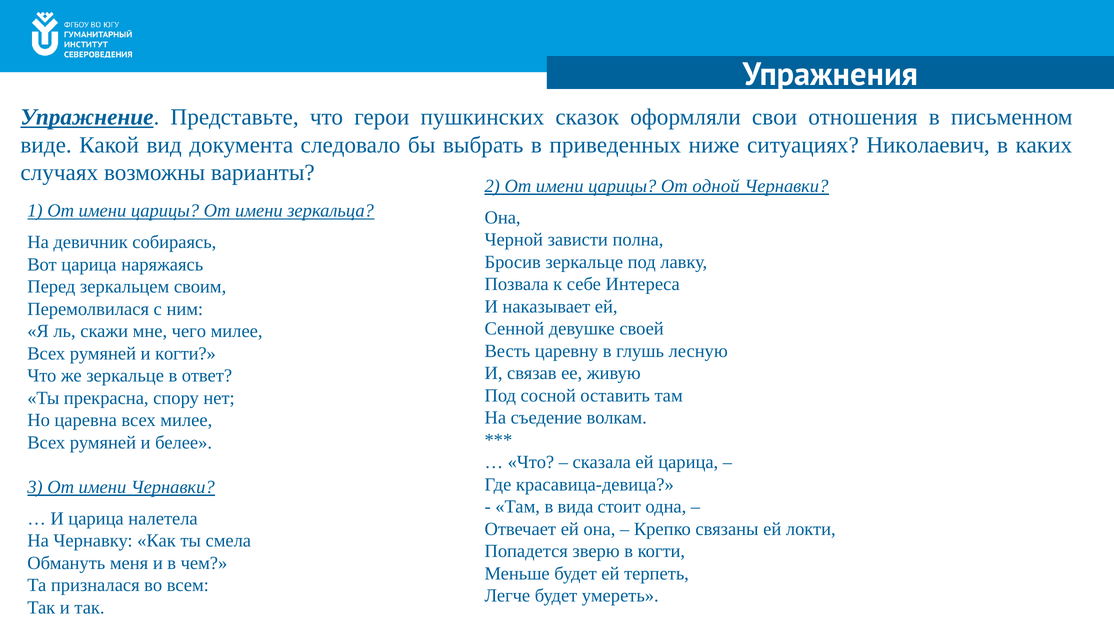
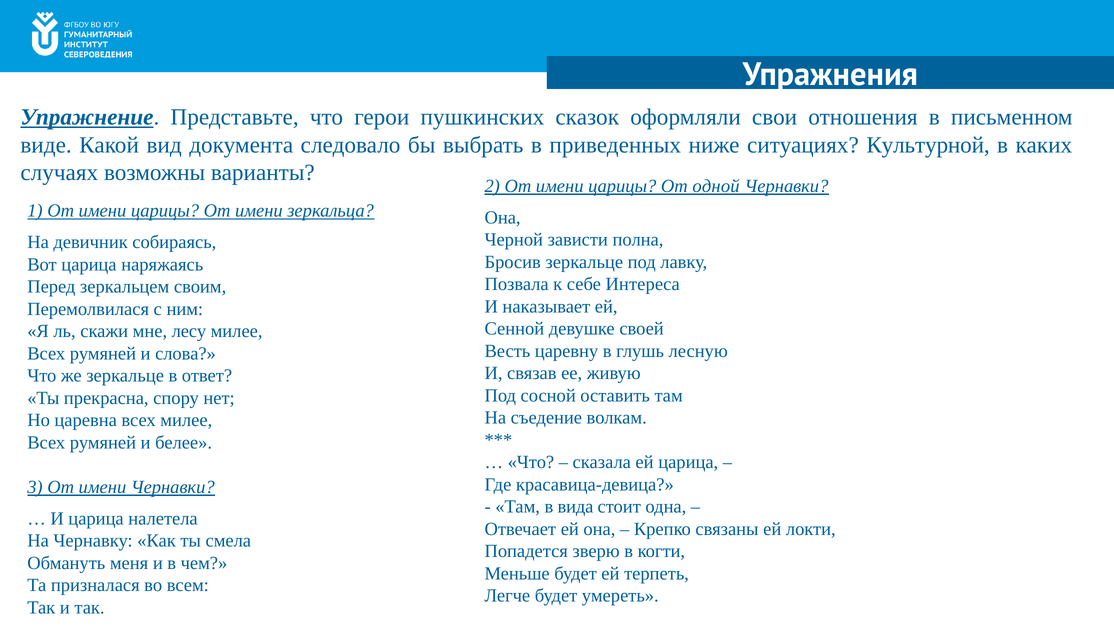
Николаевич: Николаевич -> Культурной (928, 145)
чего: чего -> лесу (189, 332)
и когти: когти -> слова (186, 354)
